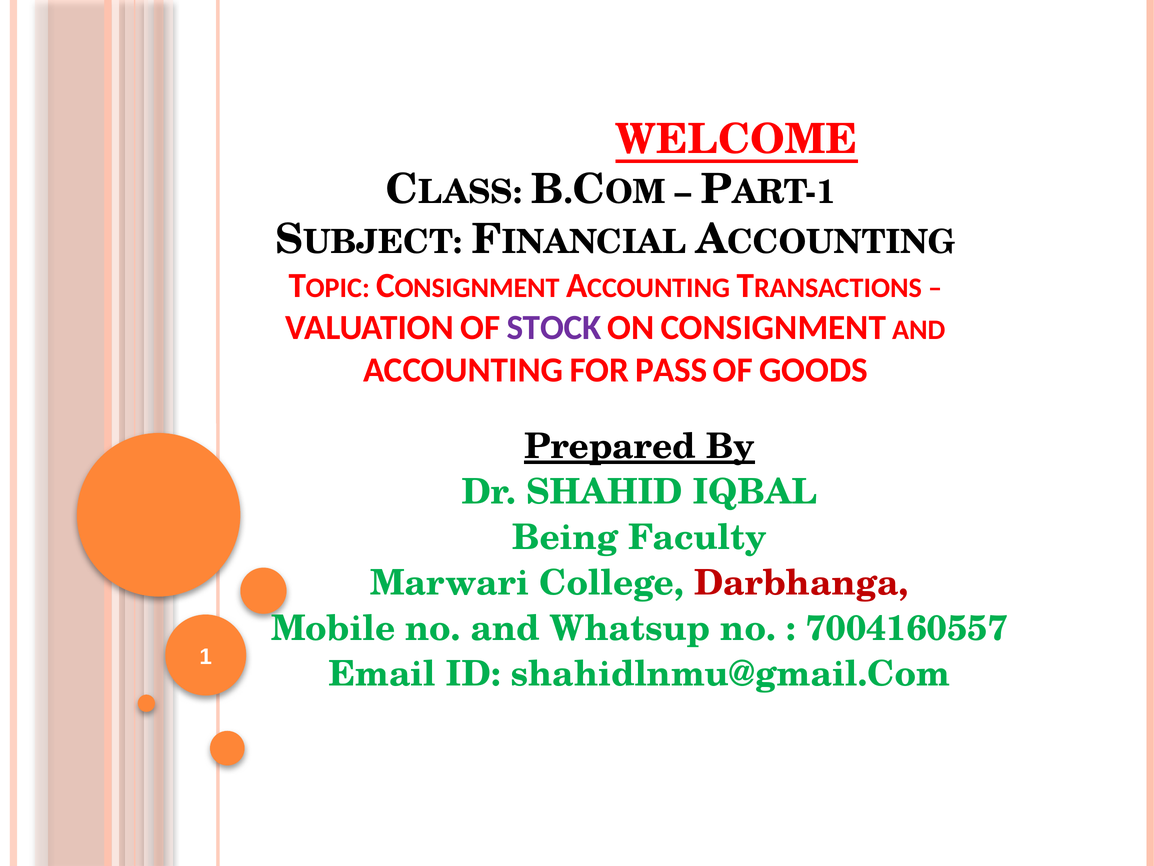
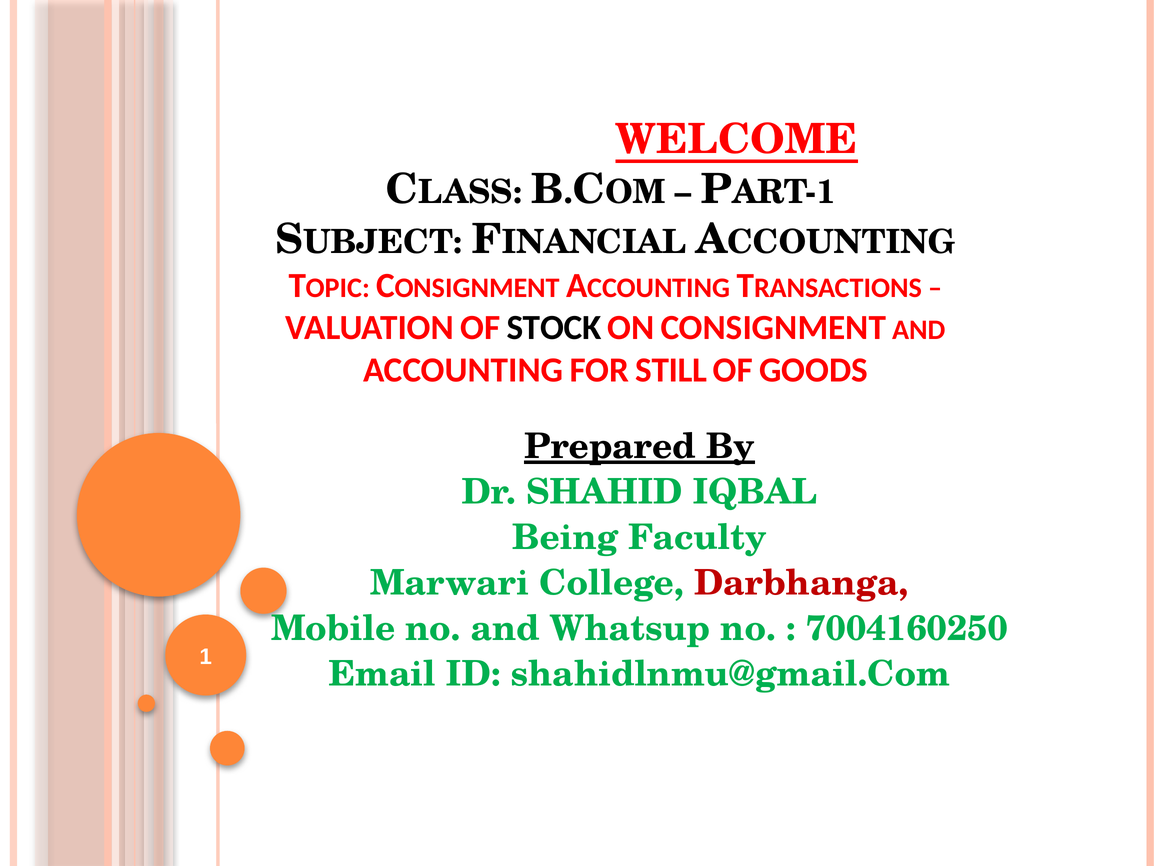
STOCK colour: purple -> black (554, 328)
PASS: PASS -> STILL (671, 370)
7004160557: 7004160557 -> 7004160250 (907, 628)
